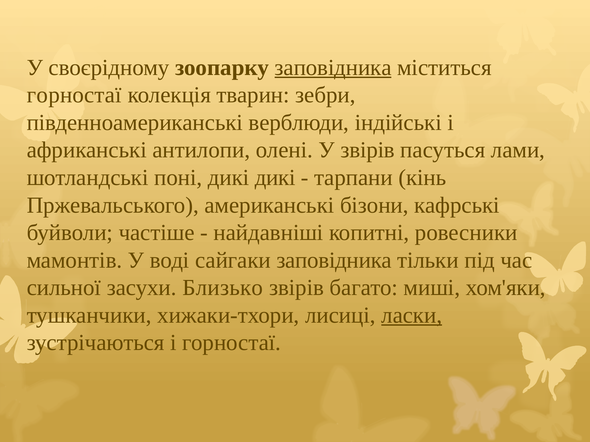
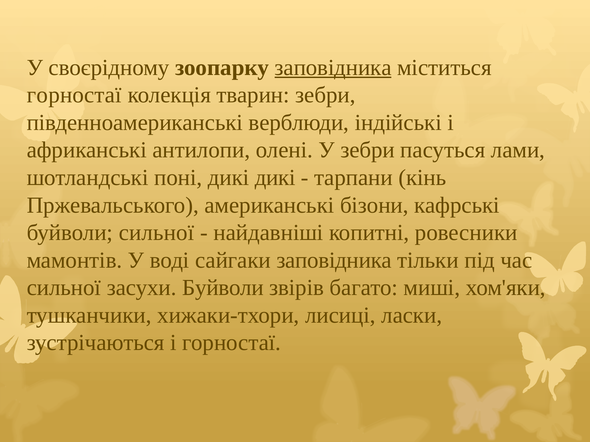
У звірів: звірів -> зебри (368, 150)
буйволи частіше: частіше -> сильної (156, 233)
засухи Близько: Близько -> Буйволи (223, 288)
ласки underline: present -> none (412, 316)
